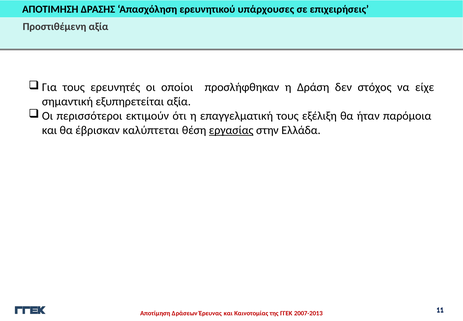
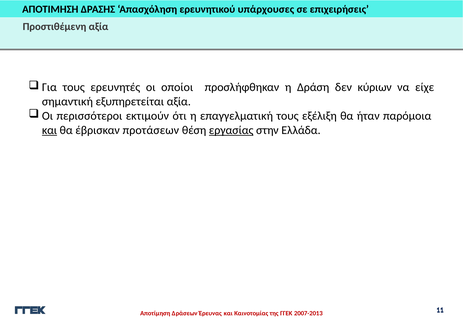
στόχος: στόχος -> κύριων (375, 87)
και underline: none -> present (50, 130)
καλύπτεται: καλύπτεται -> προτάσεων (151, 130)
